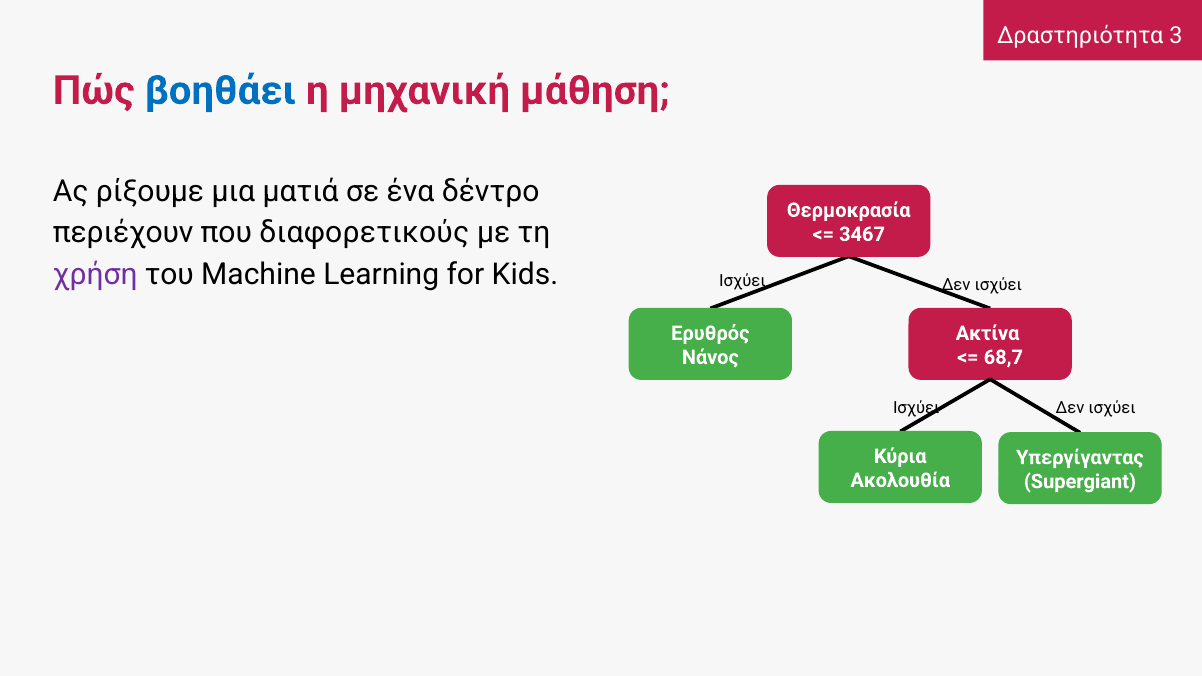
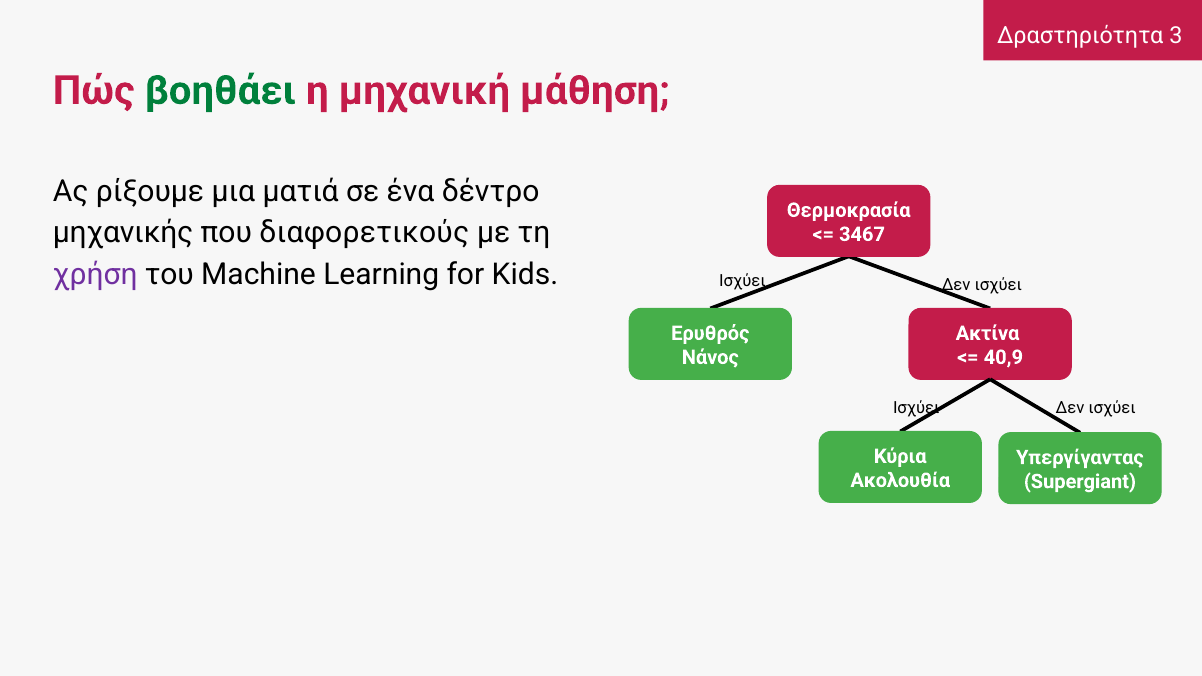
βοηθάει colour: blue -> green (220, 91)
περιέχουν: περιέχουν -> μηχανικής (123, 233)
68,7: 68,7 -> 40,9 (1003, 357)
